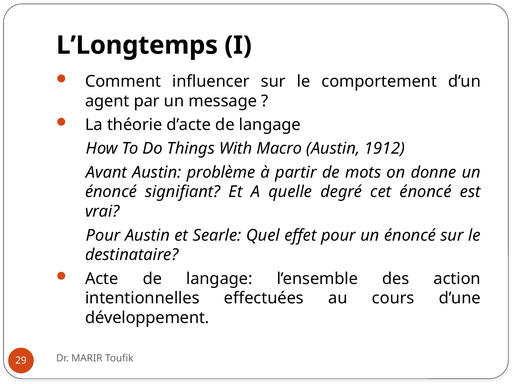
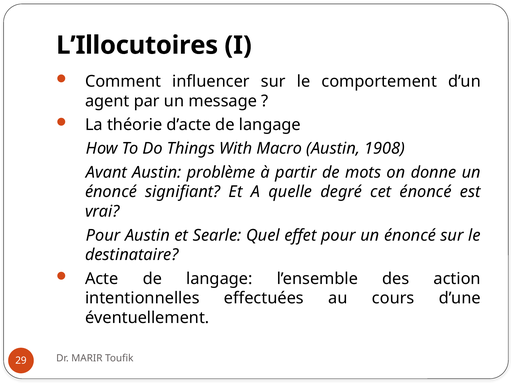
L’Longtemps: L’Longtemps -> L’Illocutoires (137, 45)
1912: 1912 -> 1908 (385, 149)
développement: développement -> éventuellement (147, 318)
